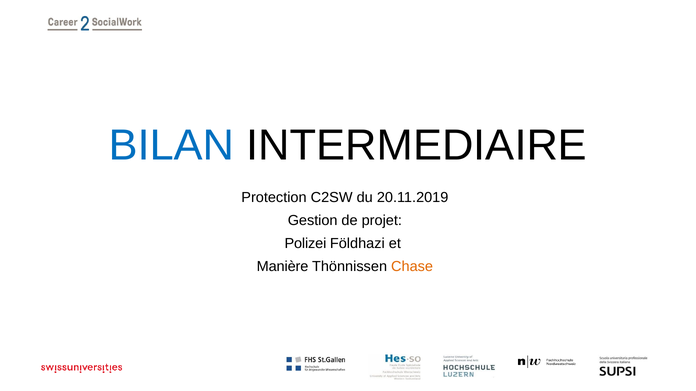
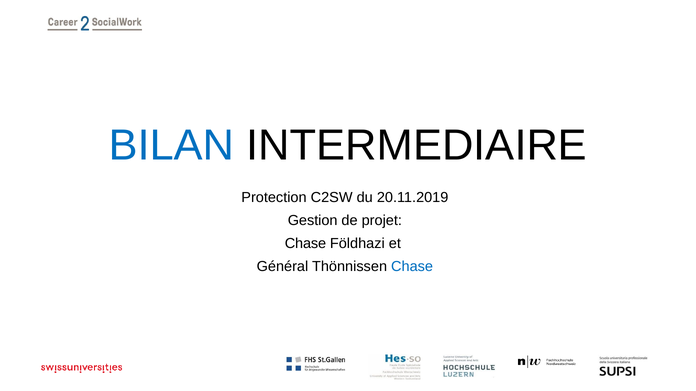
Polizei: Polizei -> Chase (305, 244)
Manière: Manière -> Général (282, 267)
Chase colour: orange -> blue (412, 267)
